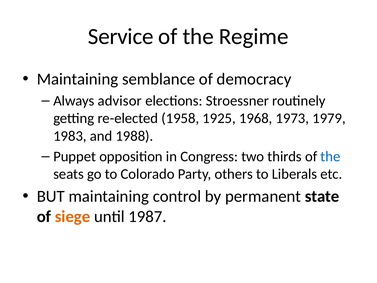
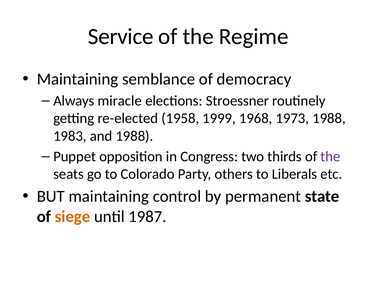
advisor: advisor -> miracle (120, 101)
1925: 1925 -> 1999 (219, 118)
1973 1979: 1979 -> 1988 (329, 118)
the colour: blue -> purple (330, 156)
